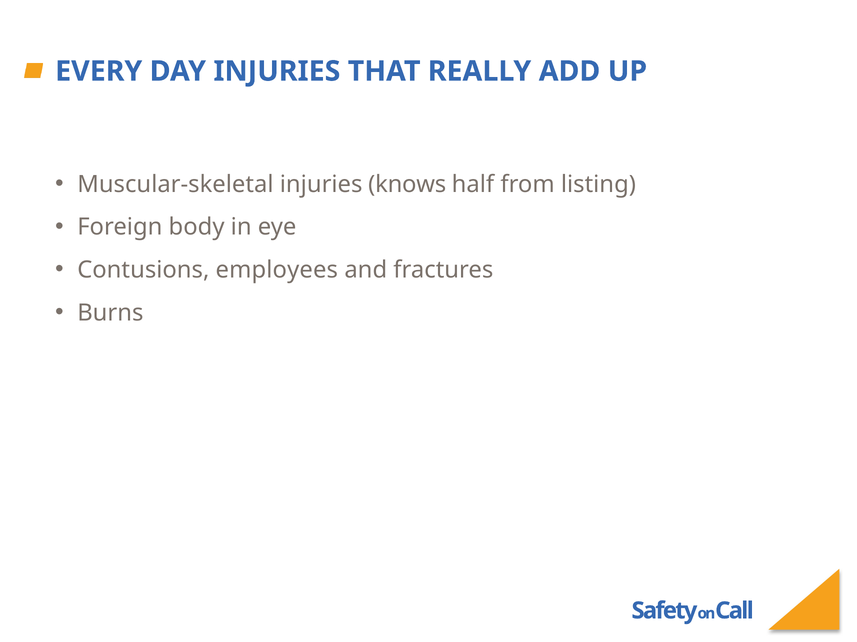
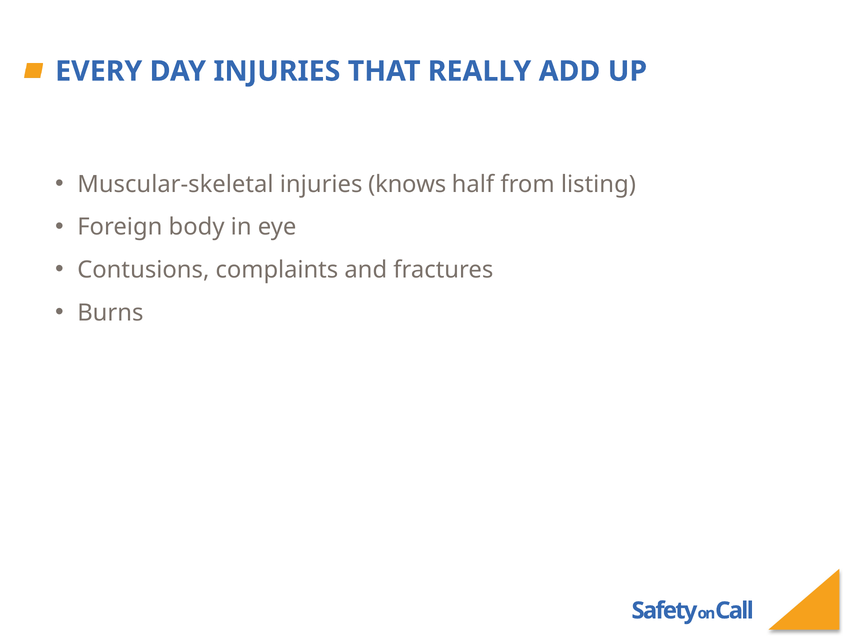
employees: employees -> complaints (277, 270)
